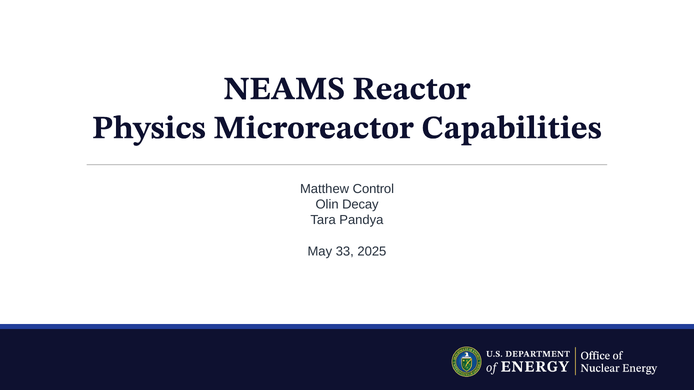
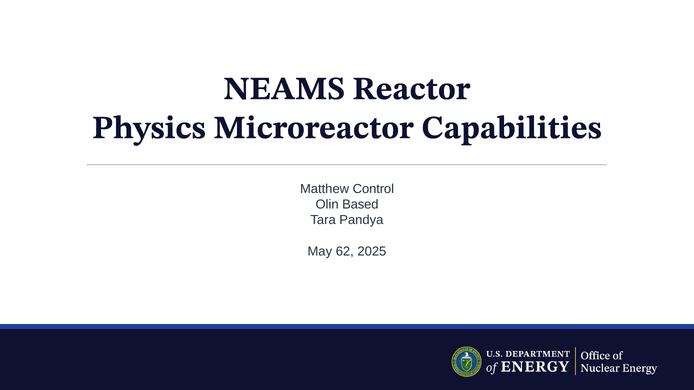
Decay: Decay -> Based (360, 205)
33: 33 -> 62 (345, 252)
